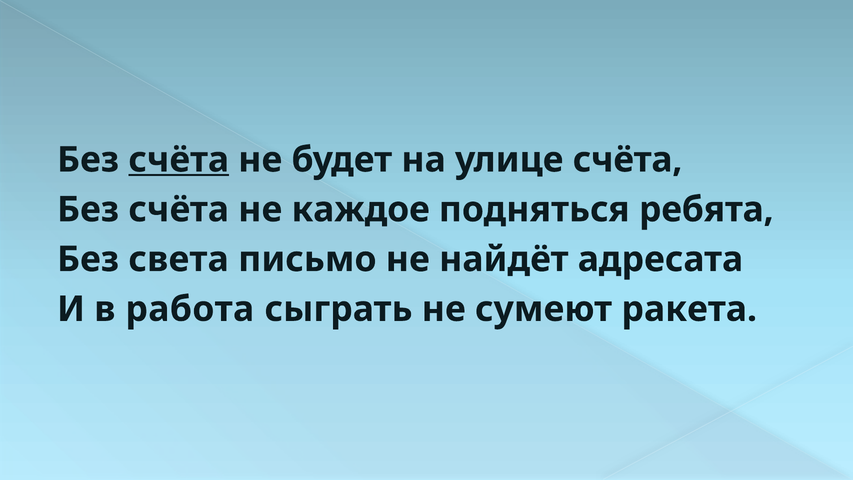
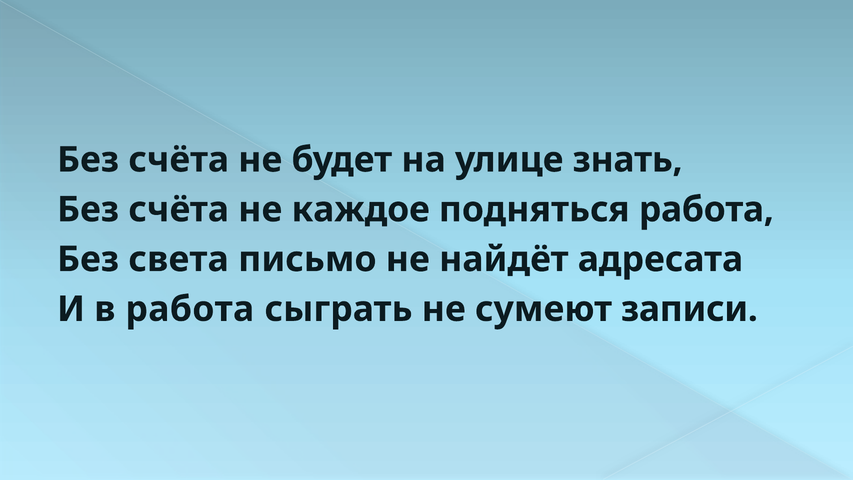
счёта underline: present -> none (179, 160)
улице счёта: счёта -> знать (628, 160)
подняться ребята: ребята -> работа (706, 210)
ракета: ракета -> записи (689, 309)
